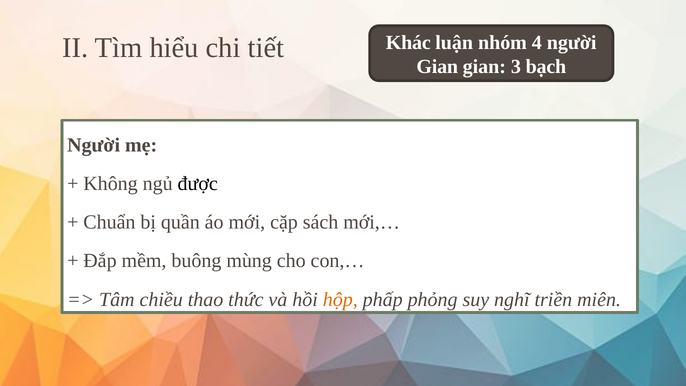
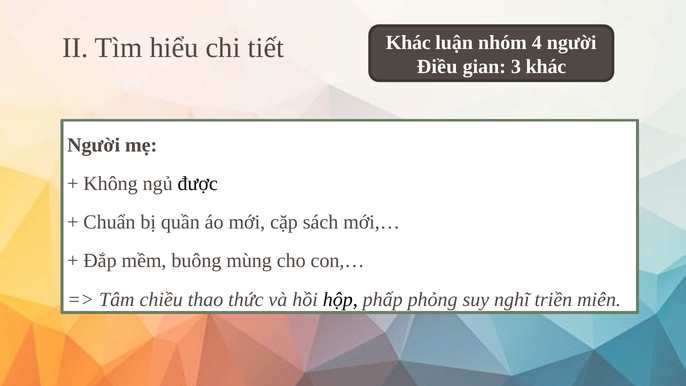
Gian: Gian -> Điều (437, 67)
3 bạch: bạch -> khác (546, 67)
hộp colour: orange -> black (340, 299)
